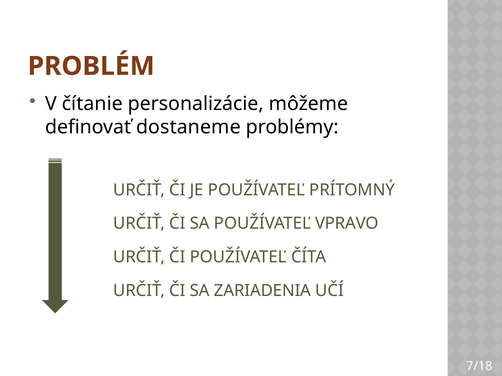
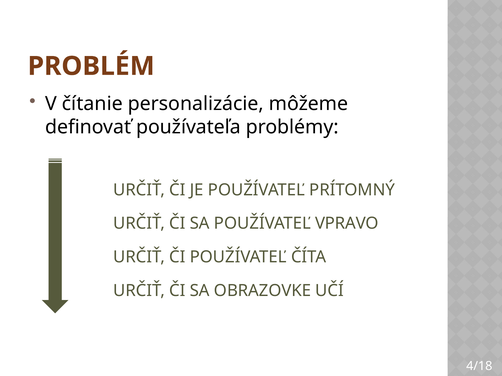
dostaneme: dostaneme -> používateľa (188, 127)
ZARIADENIA: ZARIADENIA -> OBRAZOVKE (262, 291)
7/18: 7/18 -> 4/18 (479, 366)
